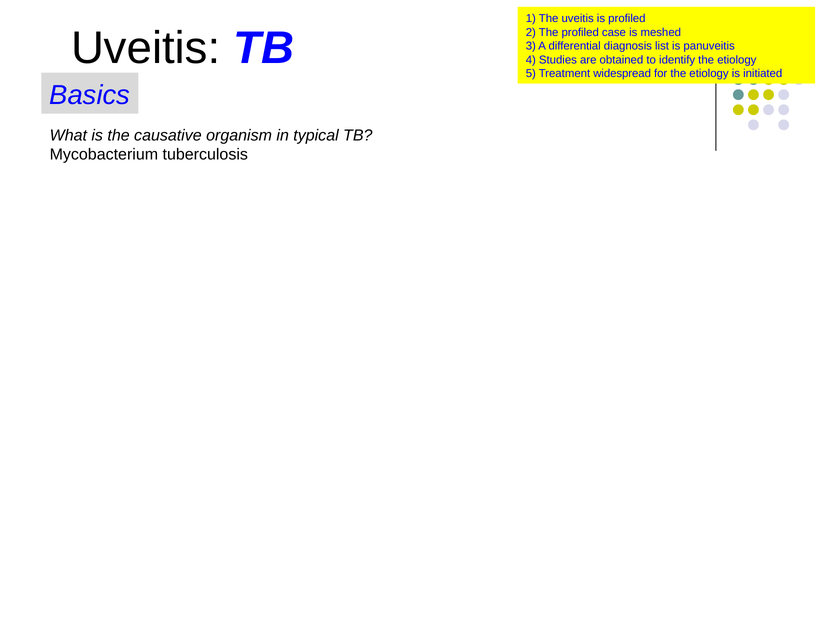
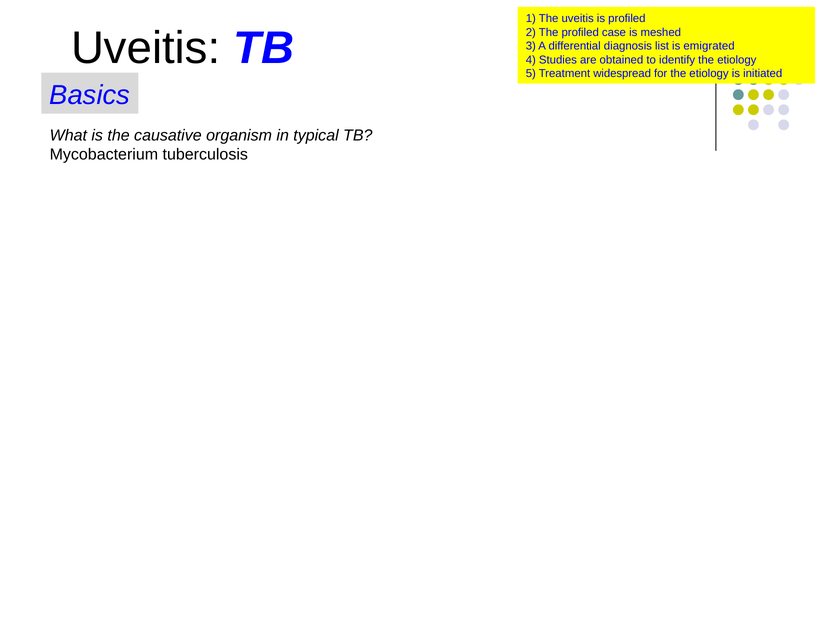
panuveitis: panuveitis -> emigrated (709, 46)
